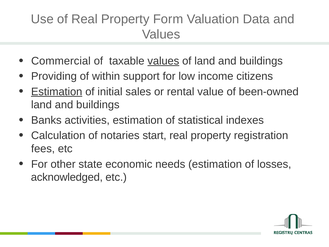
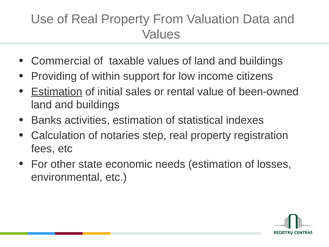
Form: Form -> From (168, 19)
values underline: present -> none (163, 61)
start: start -> step (154, 135)
acknowledged: acknowledged -> environmental (67, 177)
